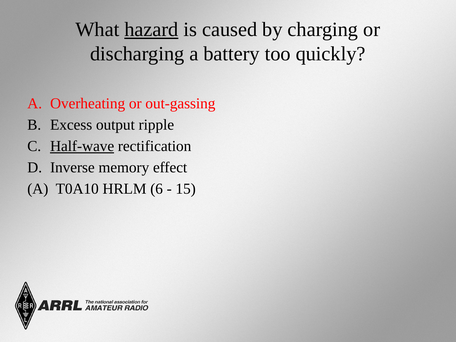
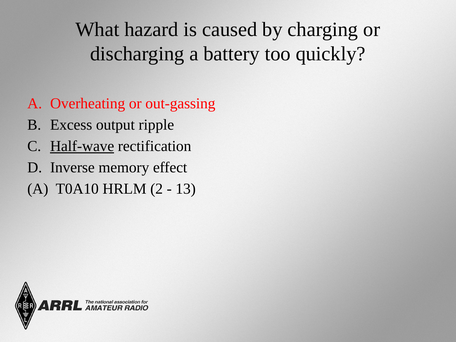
hazard underline: present -> none (151, 30)
6: 6 -> 2 (157, 189)
15: 15 -> 13 (186, 189)
